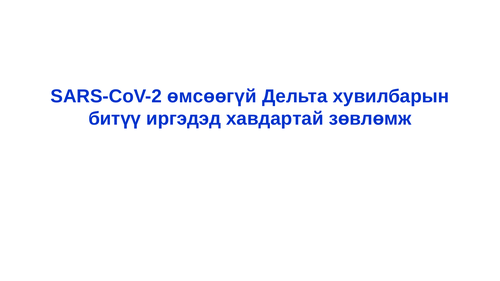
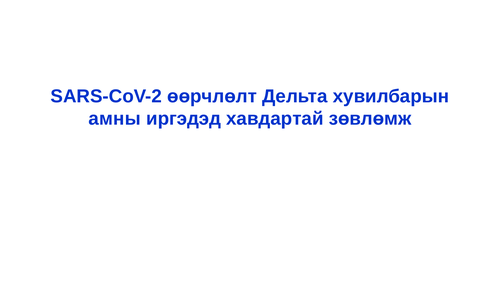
өмсөөгүй: өмсөөгүй -> өөрчлөлт (212, 96)
битүү: битүү -> амны (115, 119)
